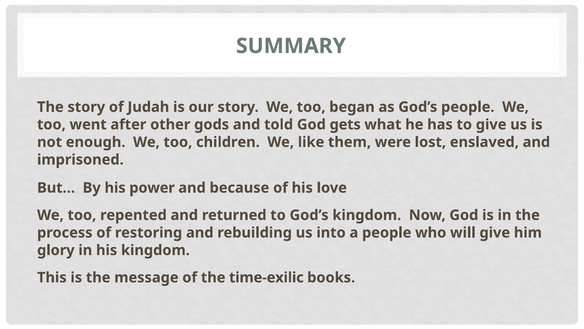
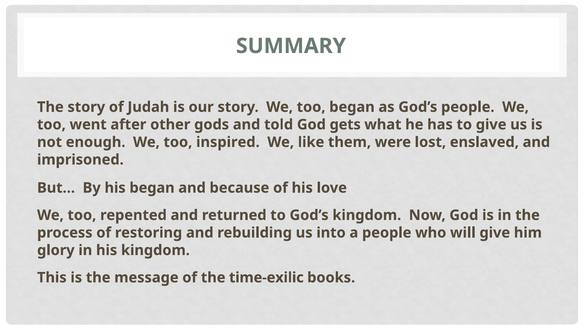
children: children -> inspired (228, 142)
his power: power -> began (152, 188)
